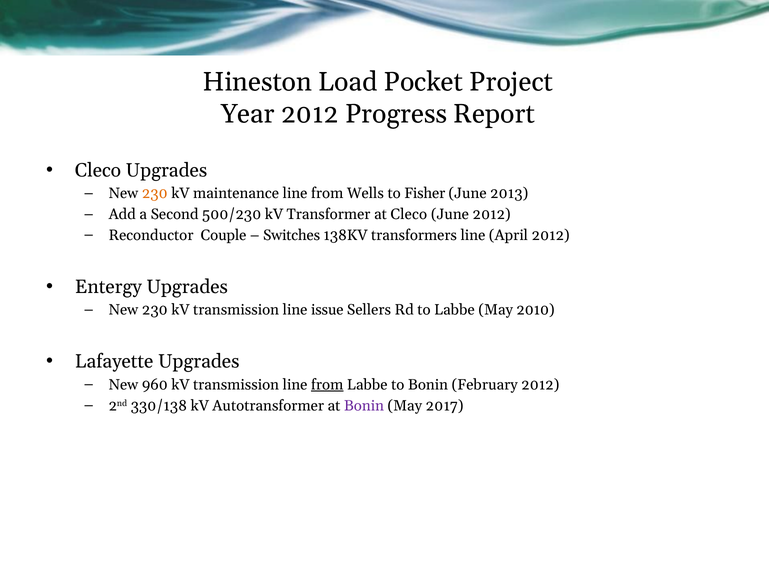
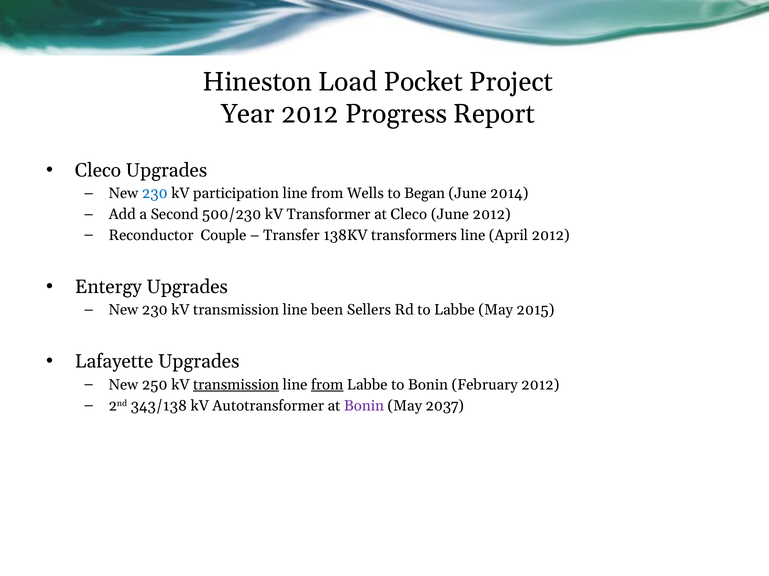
230 colour: orange -> blue (155, 194)
maintenance: maintenance -> participation (236, 194)
Fisher: Fisher -> Began (425, 194)
2013: 2013 -> 2014 (509, 194)
Switches: Switches -> Transfer (291, 236)
issue: issue -> been (327, 310)
2010: 2010 -> 2015 (535, 310)
960: 960 -> 250 (155, 385)
transmission underline: none -> present (236, 385)
330/138: 330/138 -> 343/138 (159, 406)
2017: 2017 -> 2037 (445, 406)
